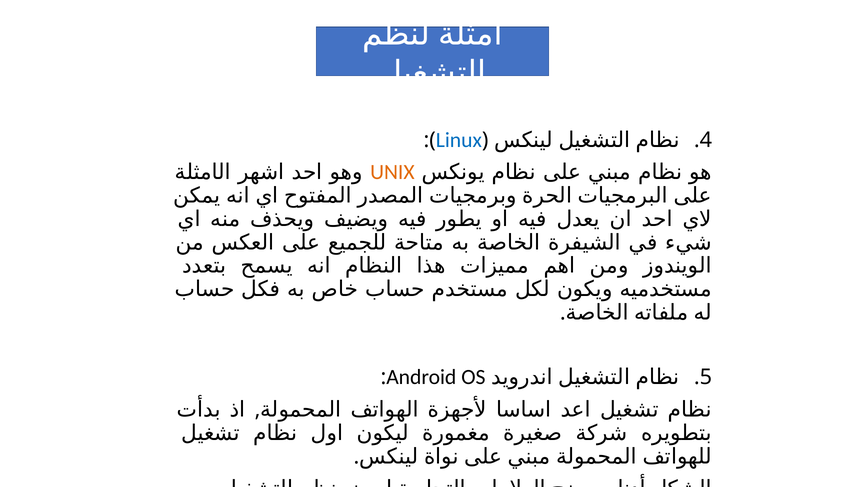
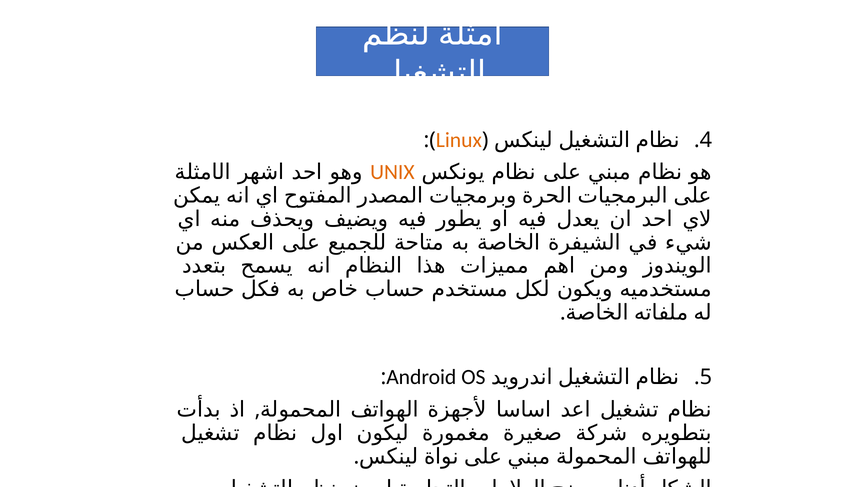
Linux colour: blue -> orange (459, 140)
